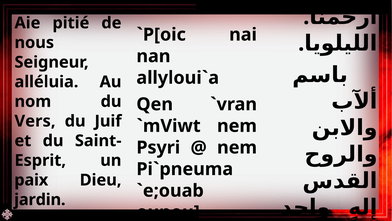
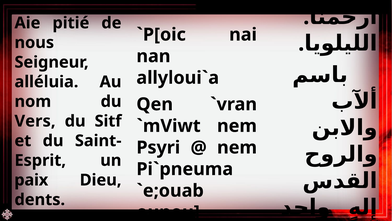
Juif: Juif -> Sitf (108, 121)
jardin: jardin -> dents (40, 199)
